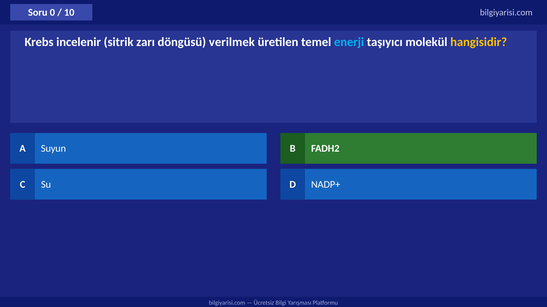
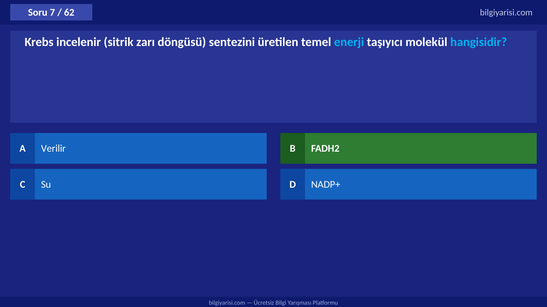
0: 0 -> 7 (52, 13)
10: 10 -> 62 (69, 13)
verilmek: verilmek -> sentezini (232, 42)
hangisidir colour: yellow -> light blue (479, 42)
Suyun: Suyun -> Verilir (53, 149)
